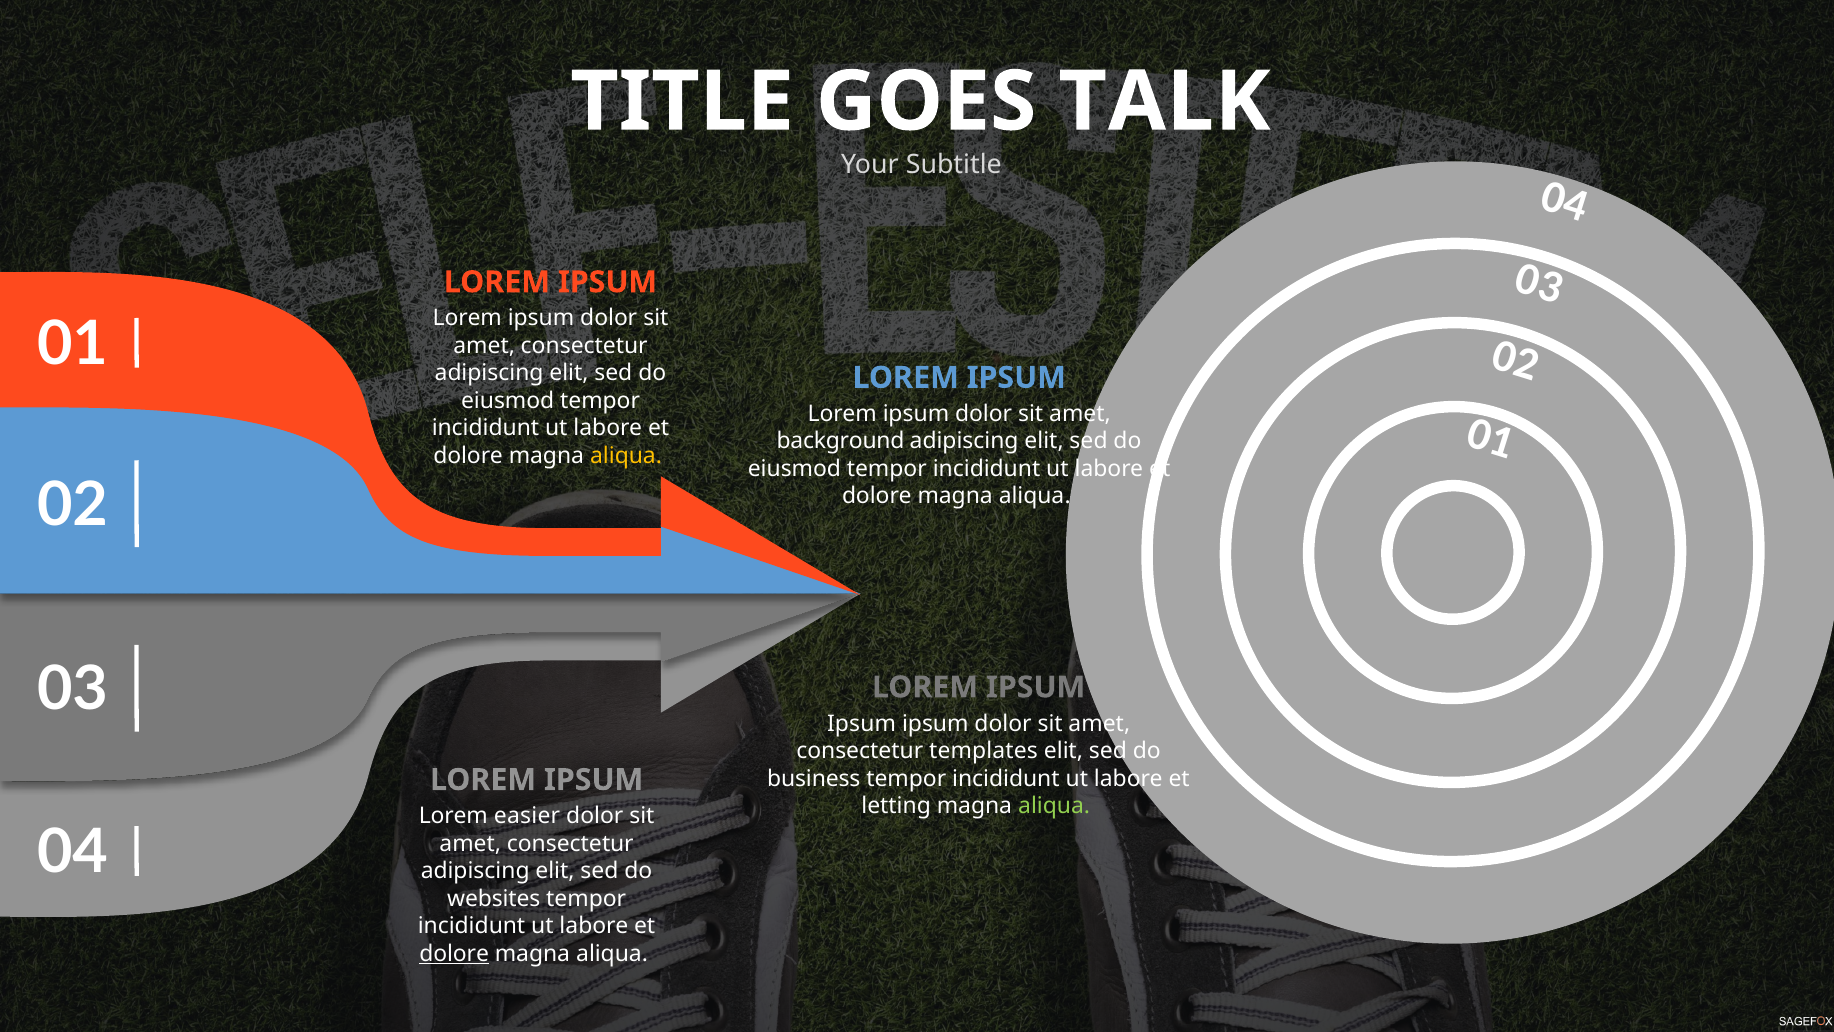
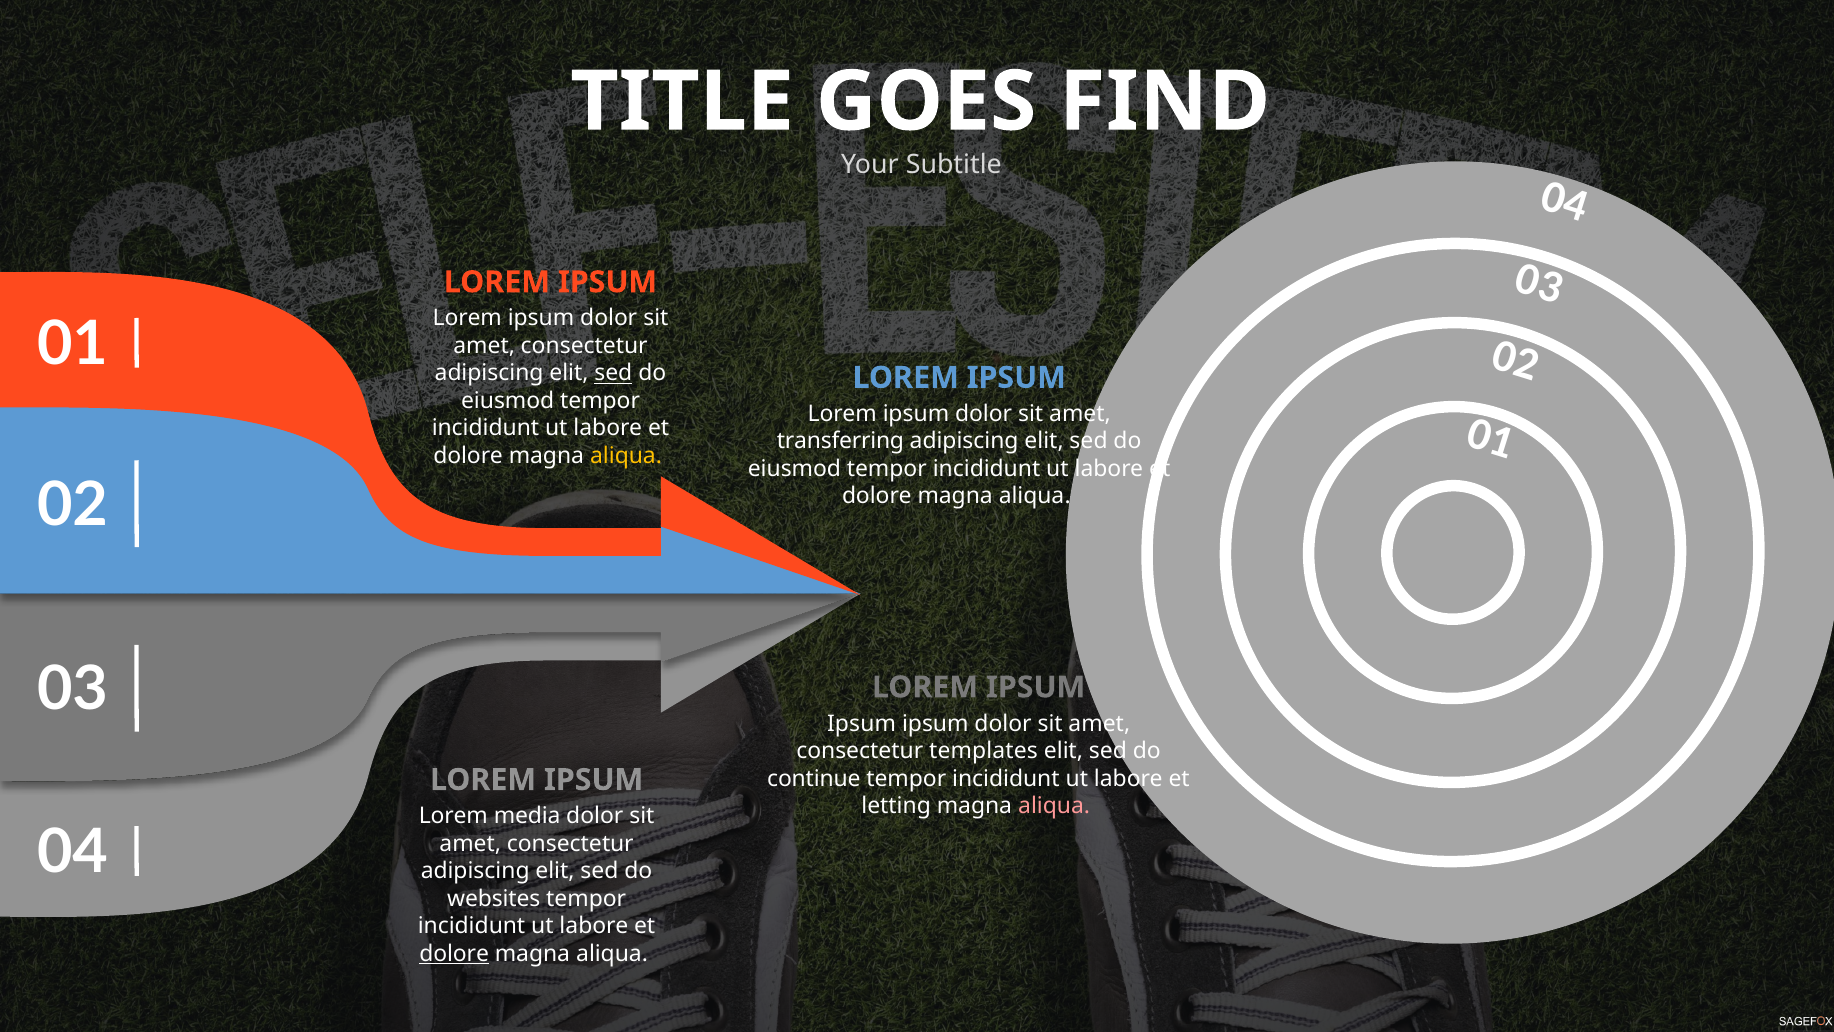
TALK: TALK -> FIND (1165, 102)
sed underline: none -> present (613, 373)
background: background -> transferring (840, 441)
business: business -> continue (814, 778)
aliqua colour: light green -> pink (1054, 806)
easier: easier -> media (527, 816)
